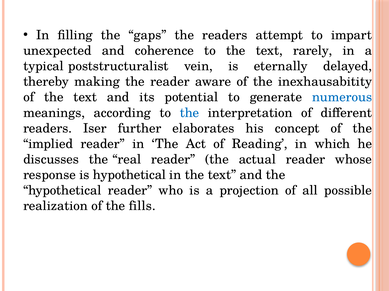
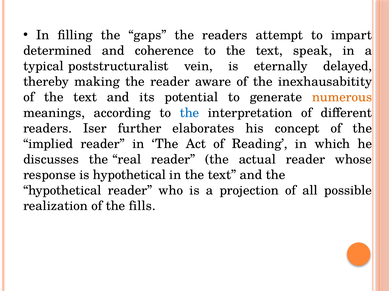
unexpected: unexpected -> determined (57, 51)
rarely: rarely -> speak (313, 51)
numerous colour: blue -> orange (342, 97)
